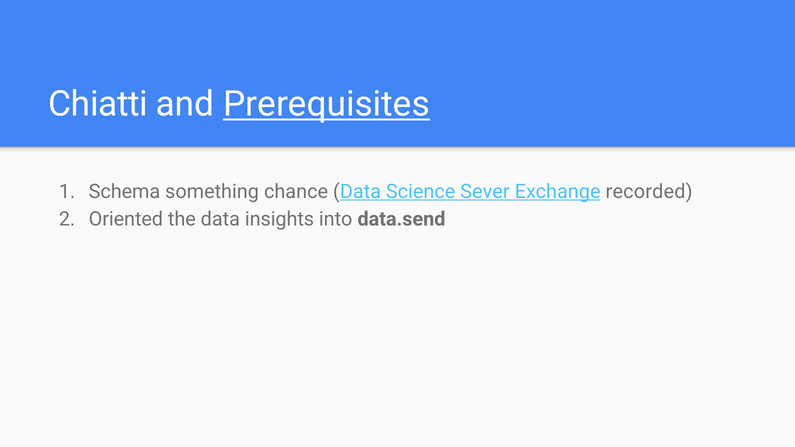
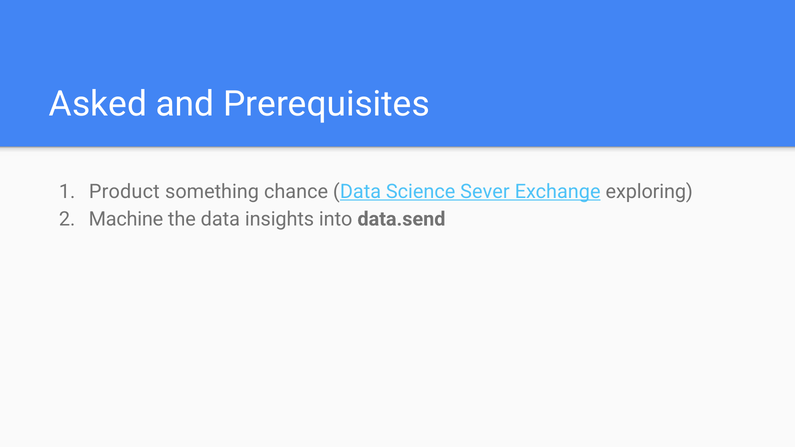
Chiatti: Chiatti -> Asked (98, 104)
Prerequisites underline: present -> none (327, 104)
Schema: Schema -> Product (124, 192)
recorded: recorded -> exploring (649, 192)
Oriented: Oriented -> Machine (126, 219)
